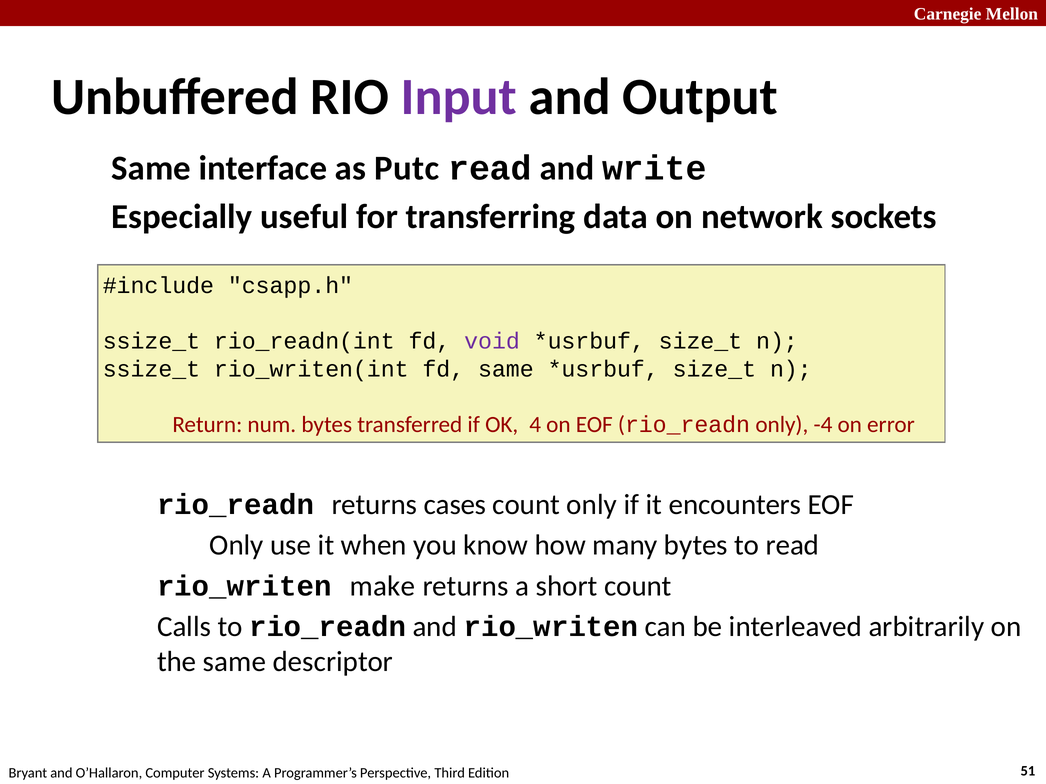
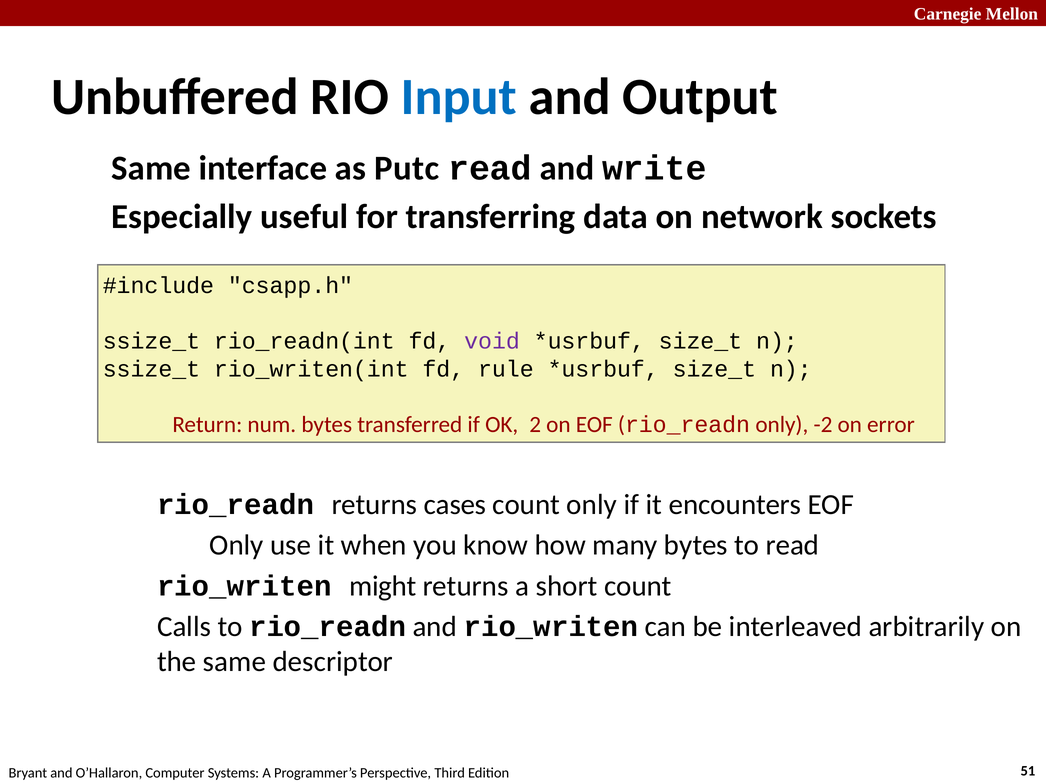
Input colour: purple -> blue (459, 97)
fd same: same -> rule (506, 369)
4: 4 -> 2 (535, 425)
-4: -4 -> -2 (823, 425)
make: make -> might (383, 586)
